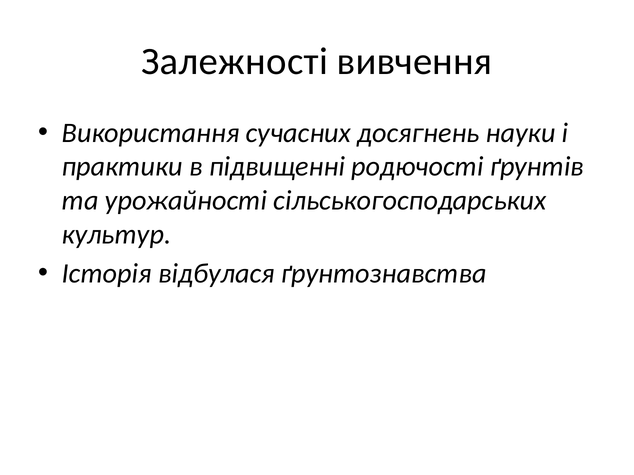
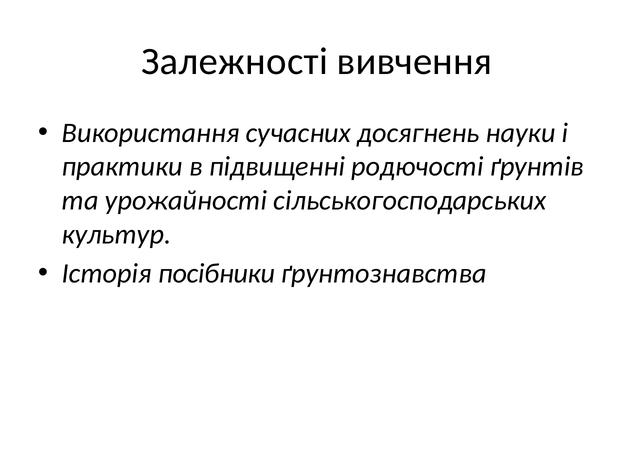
відбулася: відбулася -> посібники (217, 274)
